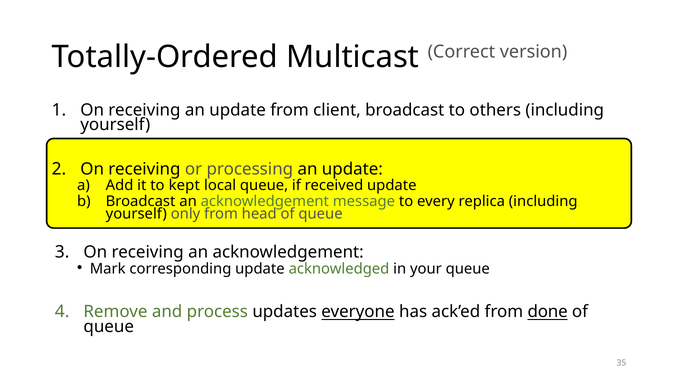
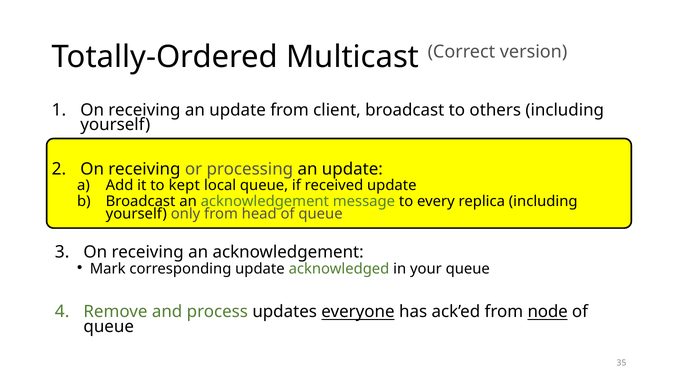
done: done -> node (548, 312)
